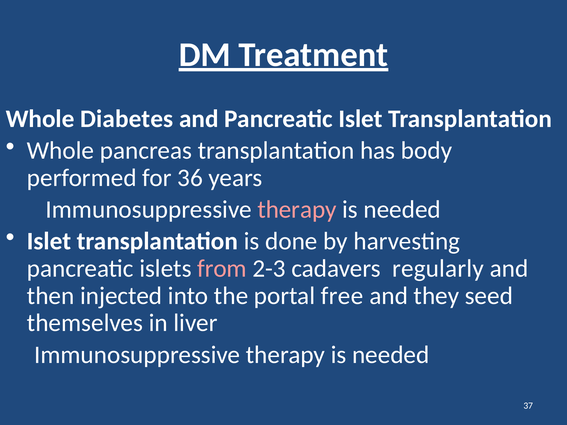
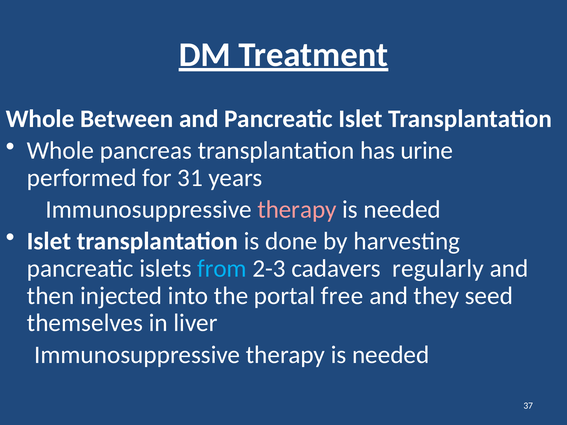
Diabetes: Diabetes -> Between (127, 119)
body: body -> urine (427, 151)
36: 36 -> 31 (190, 178)
from colour: pink -> light blue (222, 269)
